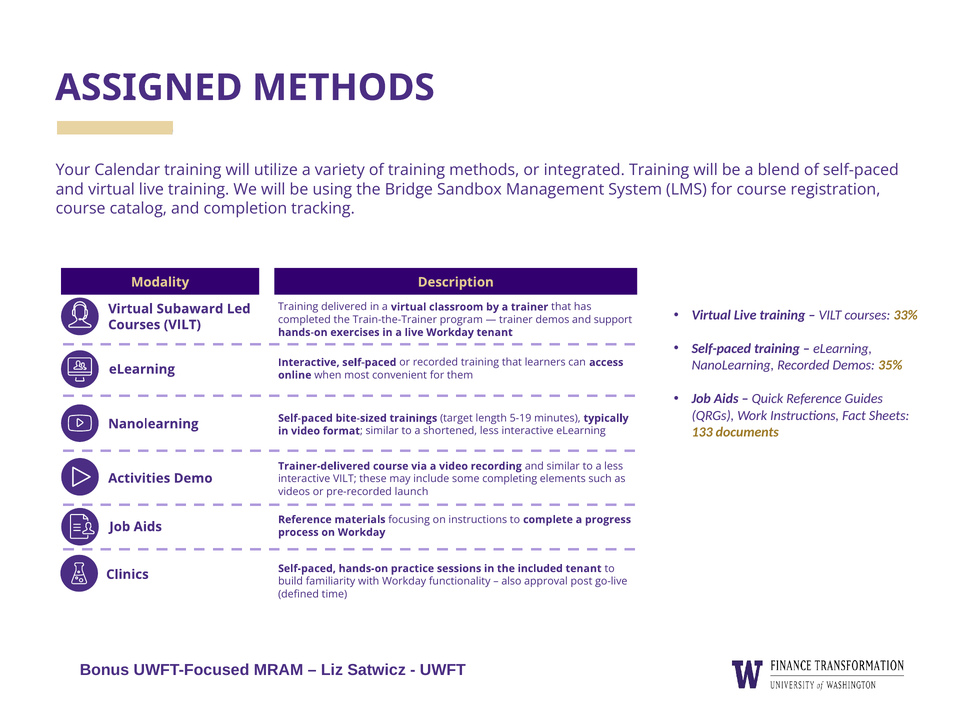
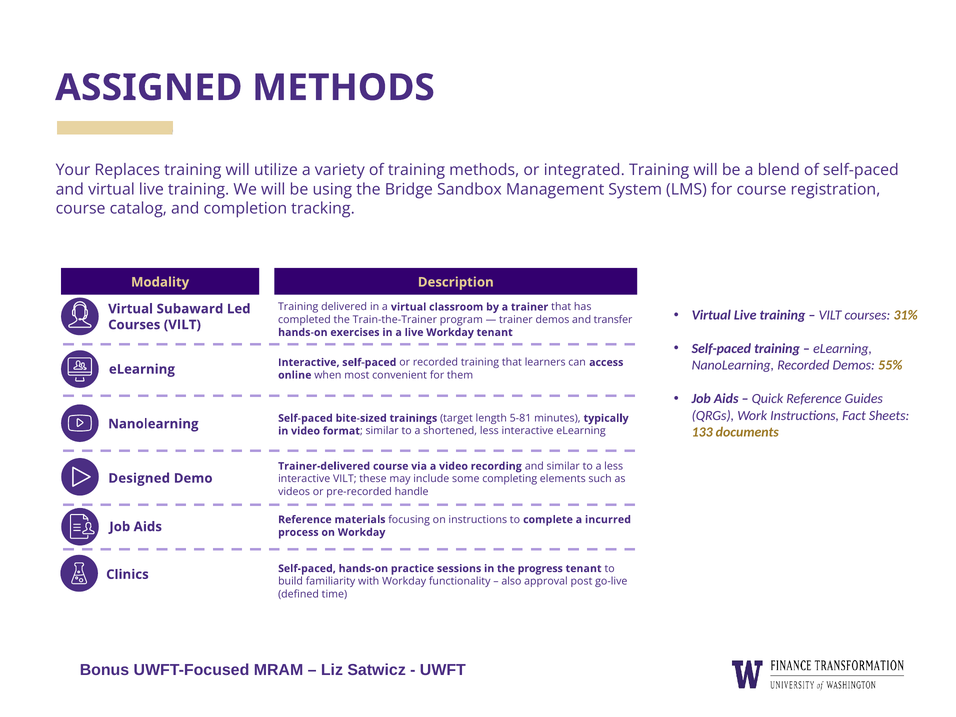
Calendar: Calendar -> Replaces (127, 170)
33%: 33% -> 31% (906, 315)
support: support -> transfer (613, 320)
35%: 35% -> 55% (890, 365)
5-19: 5-19 -> 5-81 (521, 418)
Activities: Activities -> Designed (139, 478)
launch: launch -> handle (412, 492)
progress: progress -> incurred (608, 520)
included: included -> progress (540, 569)
